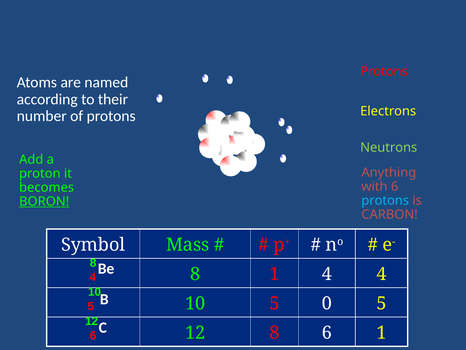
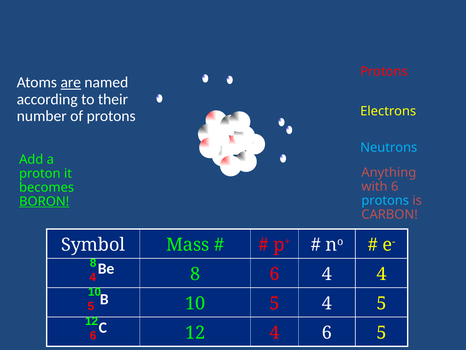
are underline: none -> present (71, 82)
Neutrons colour: light green -> light blue (389, 147)
8 1: 1 -> 6 (275, 274)
5 0: 0 -> 4 (327, 303)
12 8: 8 -> 4 (275, 332)
6 1: 1 -> 5 (382, 332)
